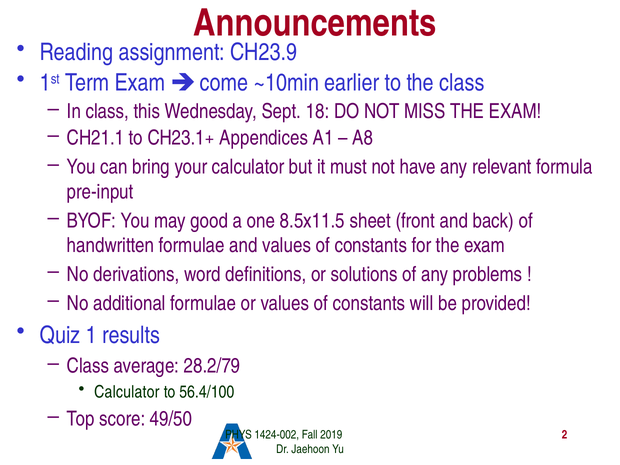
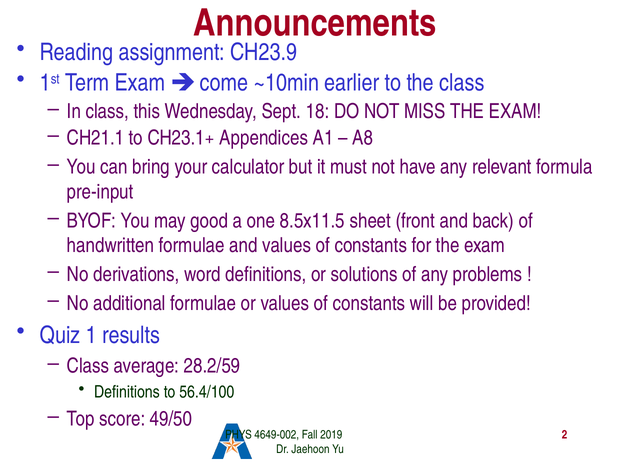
28.2/79: 28.2/79 -> 28.2/59 (212, 366)
Calculator: Calculator -> Definitions (127, 392)
1424-002: 1424-002 -> 4649-002 (277, 435)
